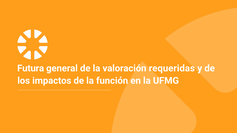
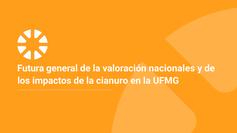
requeridas: requeridas -> nacionales (172, 68)
función: función -> cianuro (112, 81)
